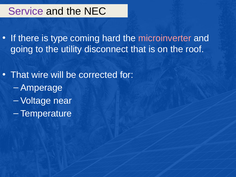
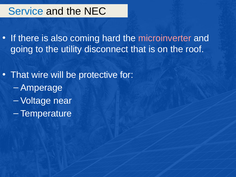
Service colour: purple -> blue (26, 11)
type: type -> also (59, 38)
corrected: corrected -> protective (98, 75)
